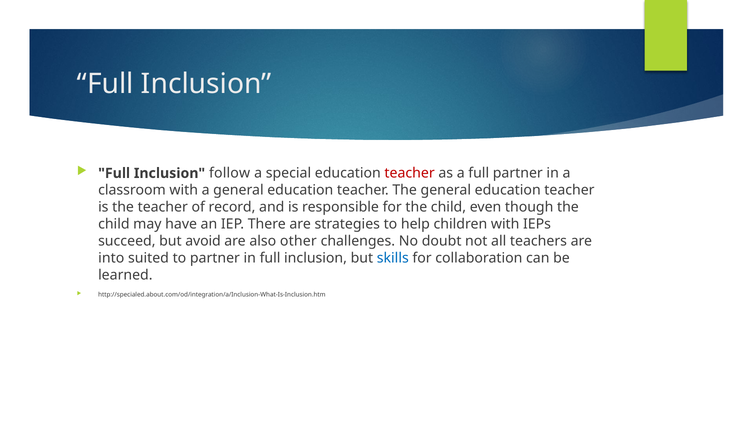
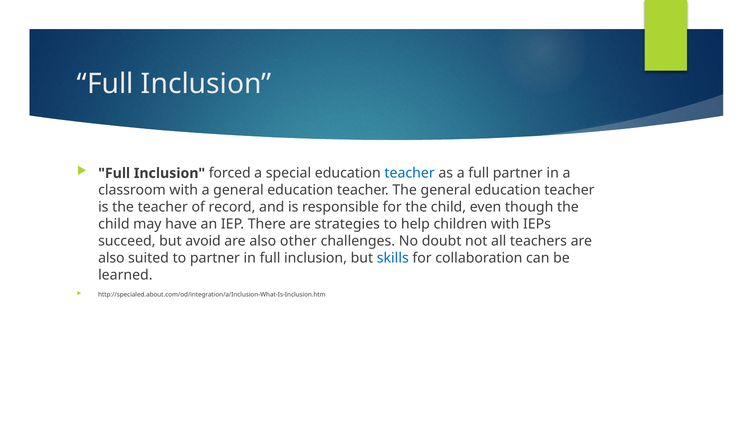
follow: follow -> forced (230, 173)
teacher colour: red -> blue (410, 173)
into: into -> also (111, 258)
